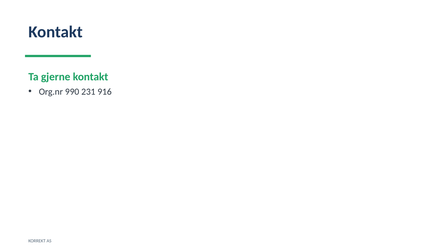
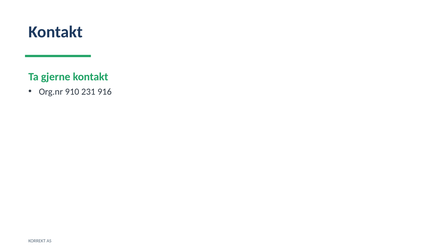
990: 990 -> 910 (72, 92)
